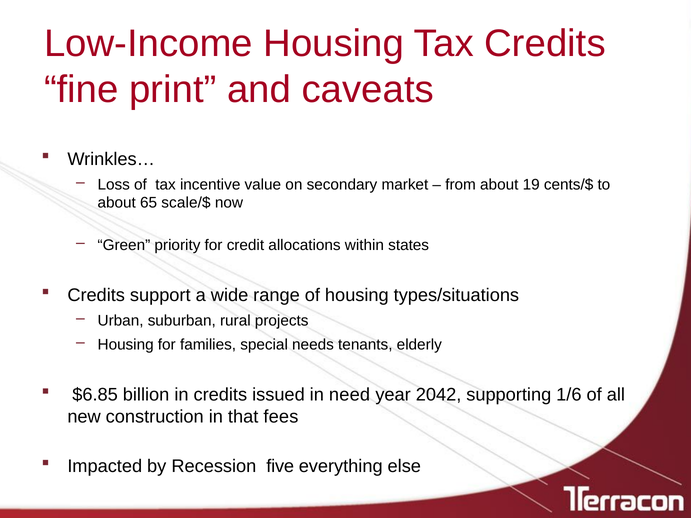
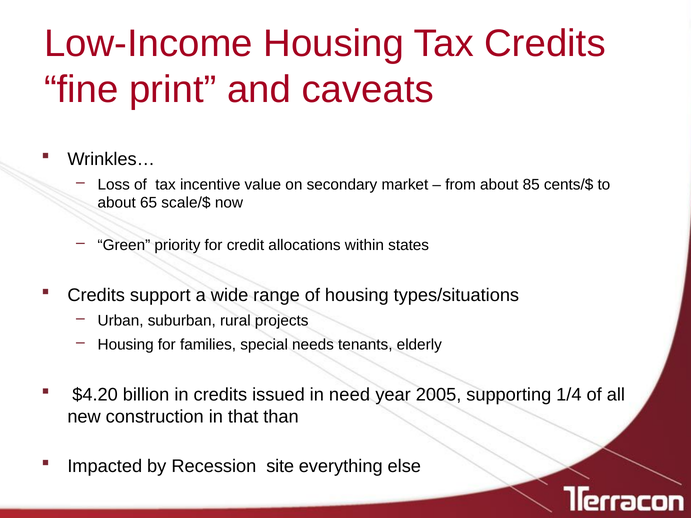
19: 19 -> 85 (531, 185)
$6.85: $6.85 -> $4.20 (95, 395)
2042: 2042 -> 2005 (439, 395)
1/6: 1/6 -> 1/4 (569, 395)
fees: fees -> than (281, 417)
five: five -> site (280, 467)
